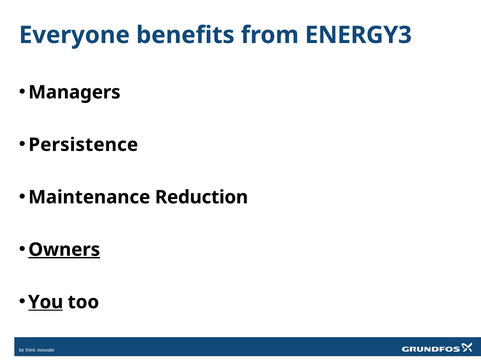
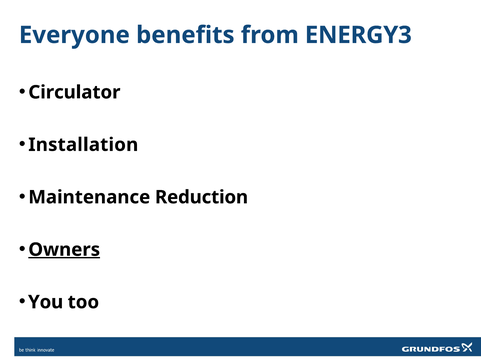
Managers: Managers -> Circulator (74, 92)
Persistence: Persistence -> Installation (83, 145)
You underline: present -> none (46, 302)
